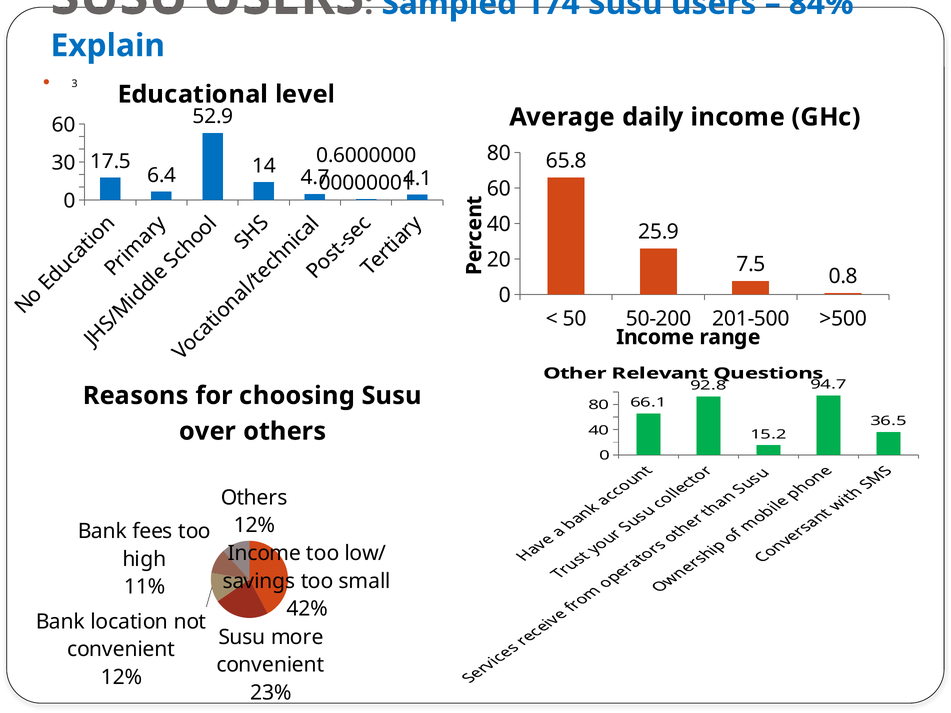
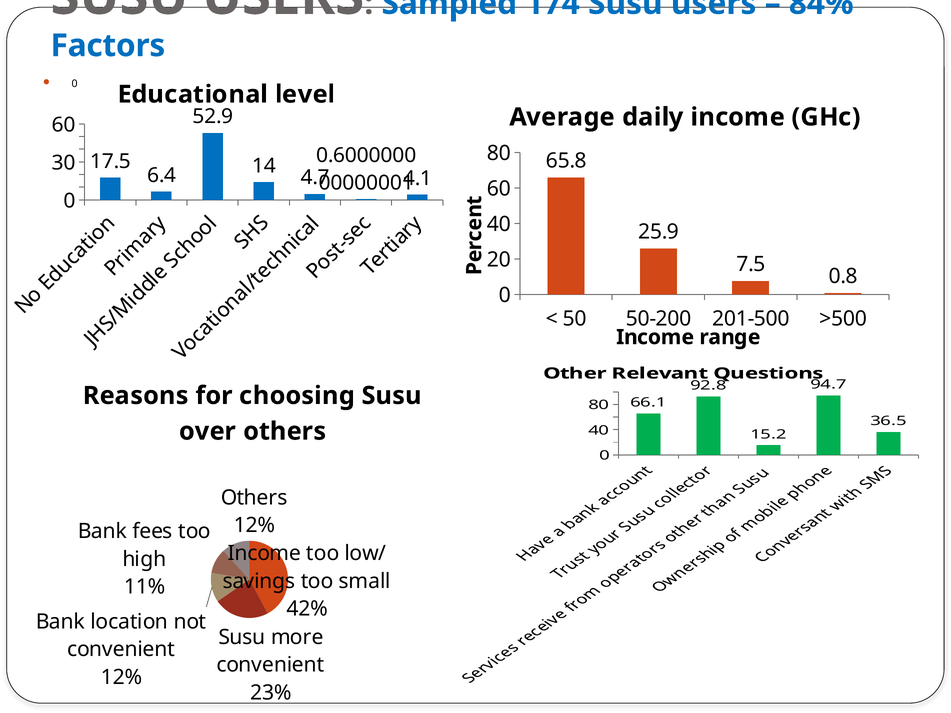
Explain: Explain -> Factors (108, 46)
3: 3 -> 0 (75, 84)
